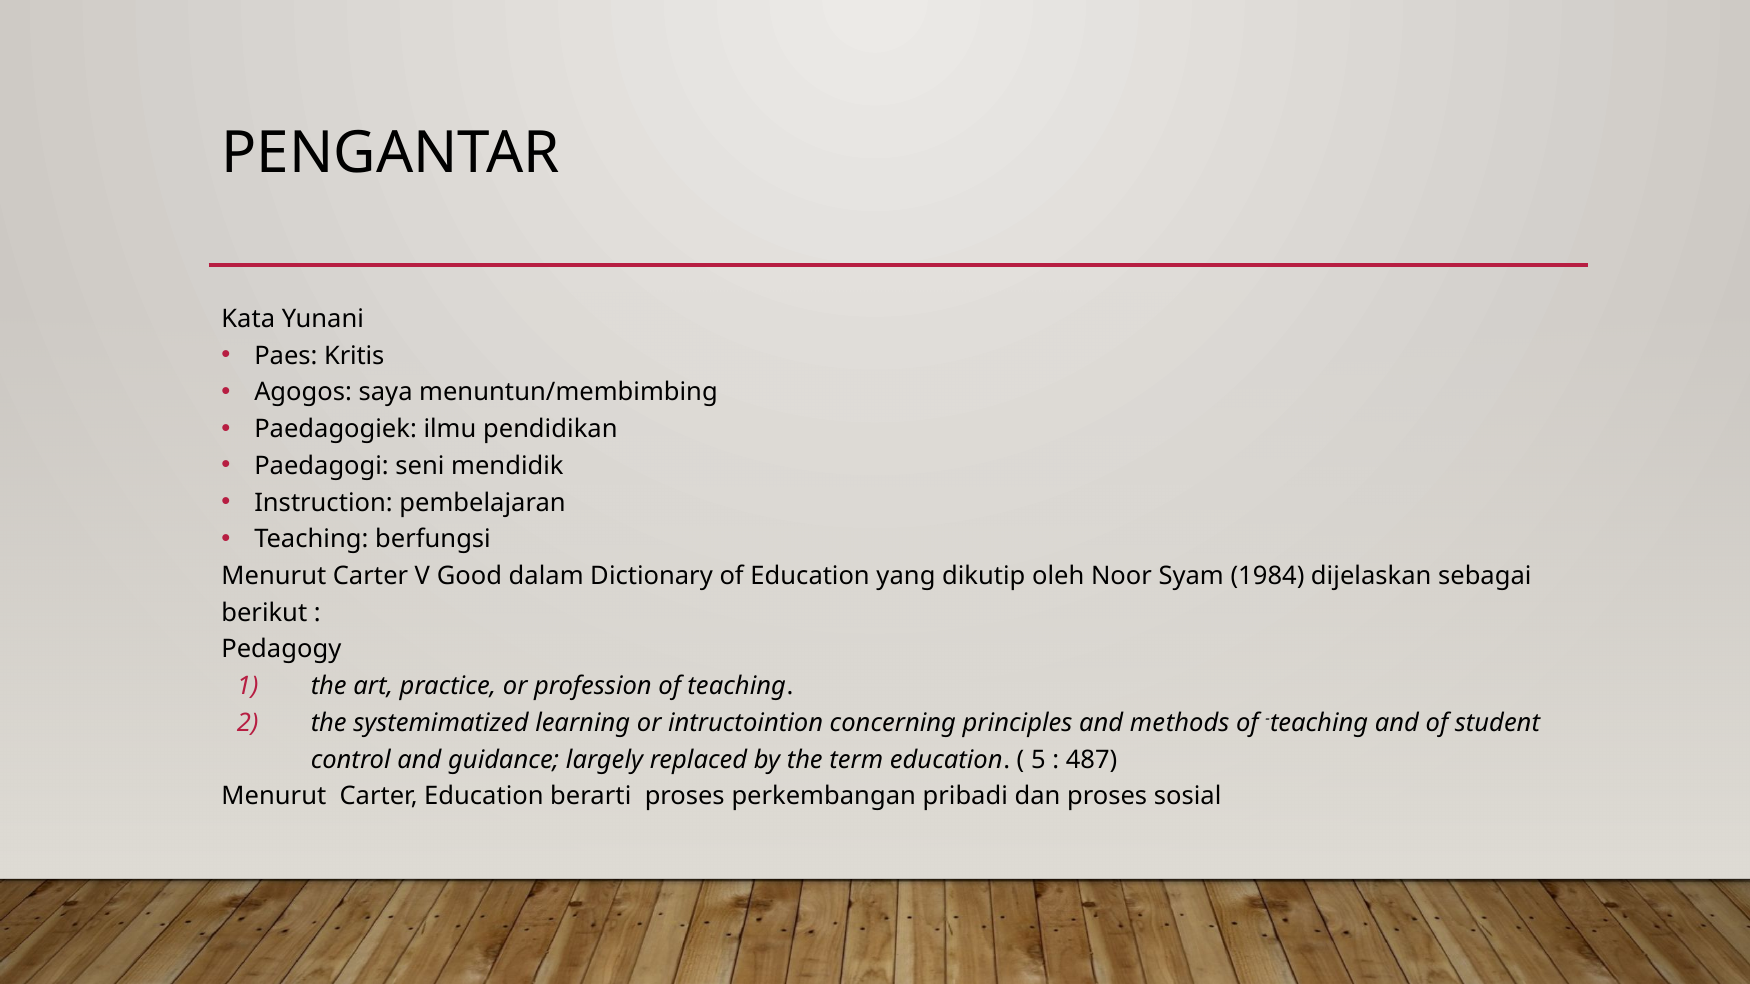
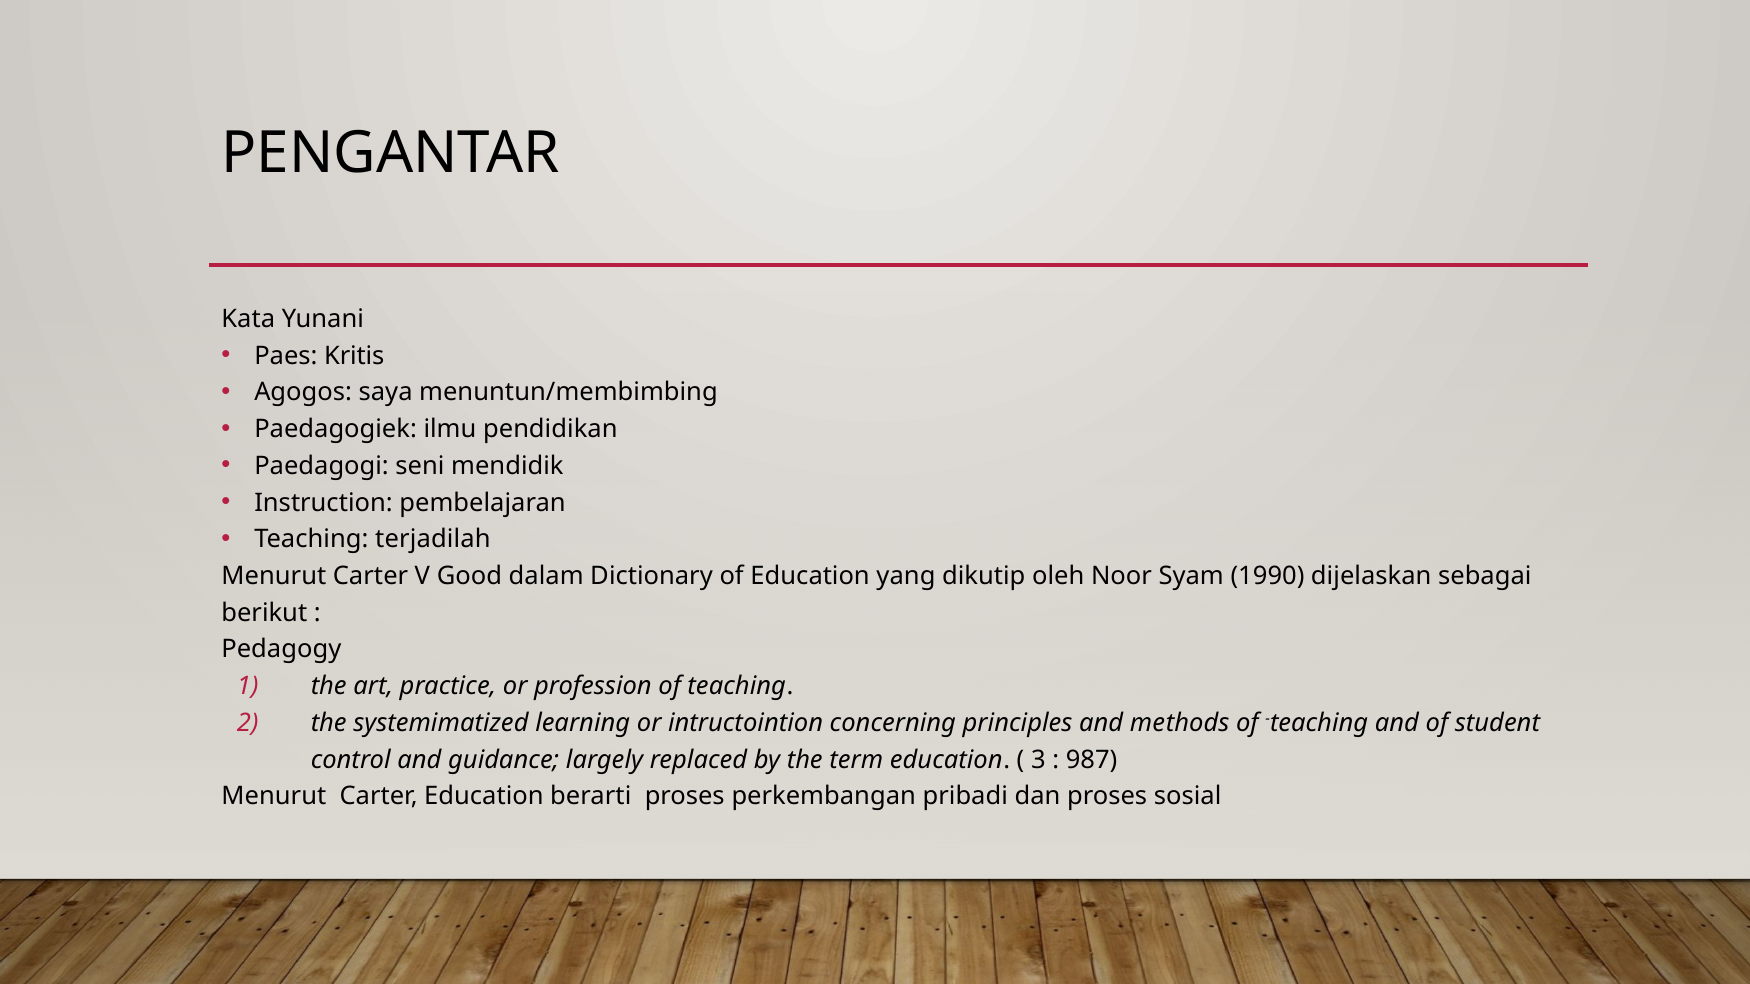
berfungsi: berfungsi -> terjadilah (433, 540)
1984: 1984 -> 1990 (1267, 576)
5: 5 -> 3 (1038, 760)
487: 487 -> 987 (1092, 760)
